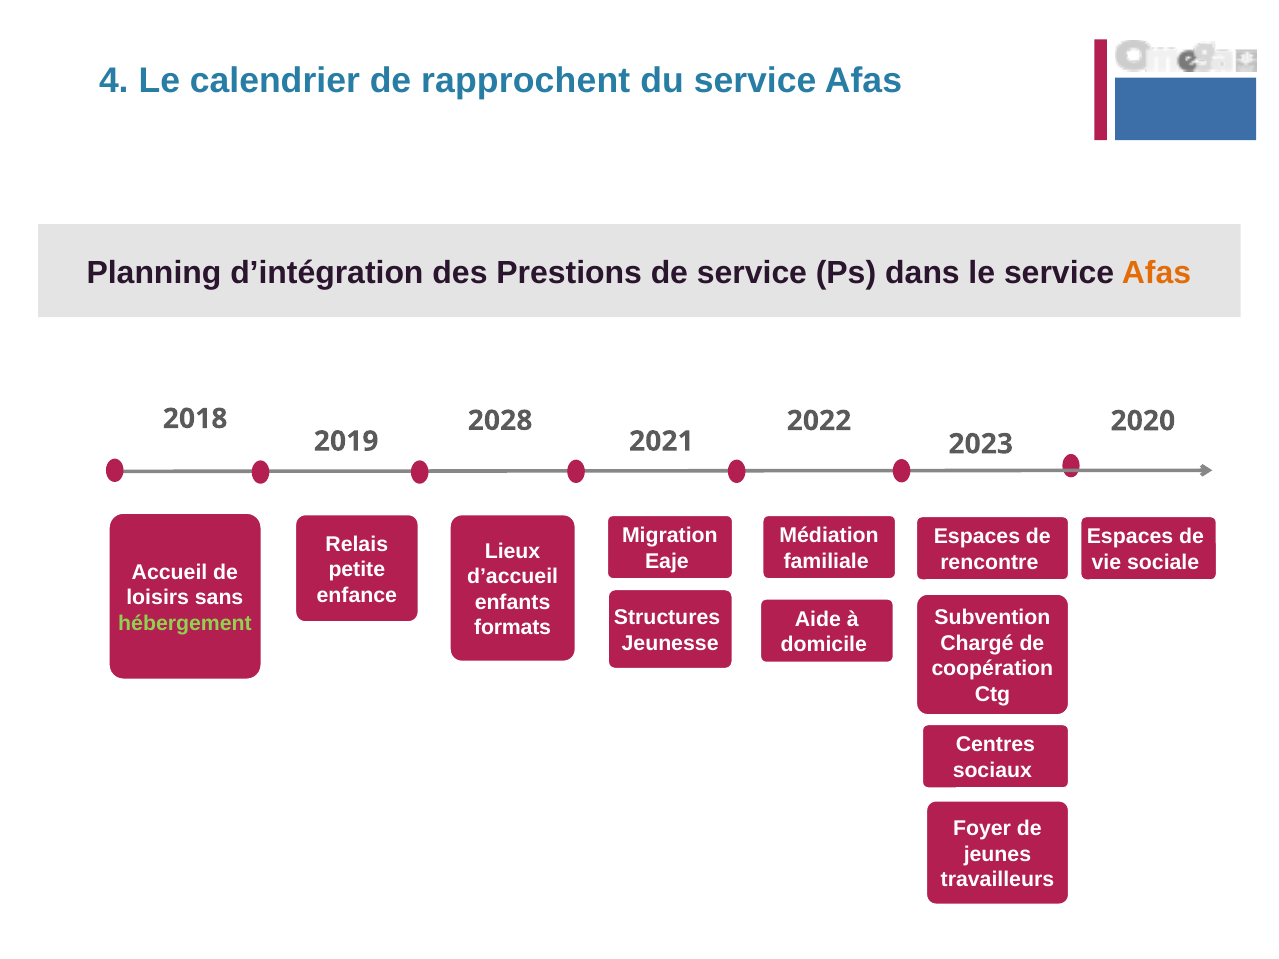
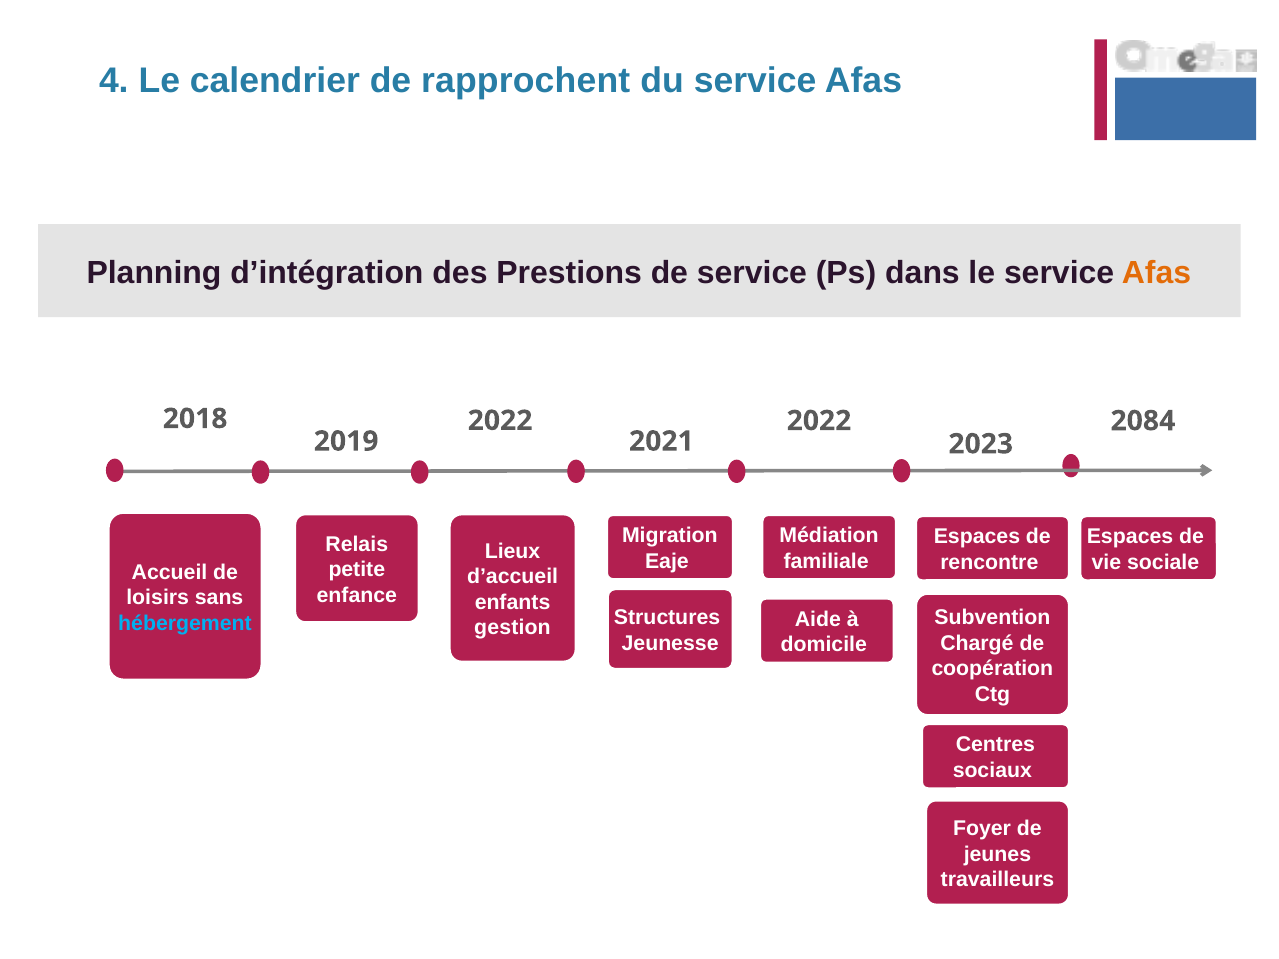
2028: 2028 -> 2022 (500, 421)
2020: 2020 -> 2084 (1143, 421)
hébergement colour: light green -> light blue (185, 623)
formats: formats -> gestion (512, 628)
